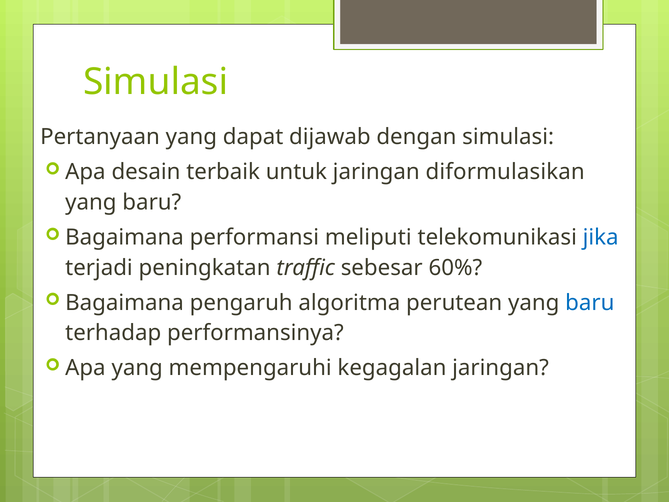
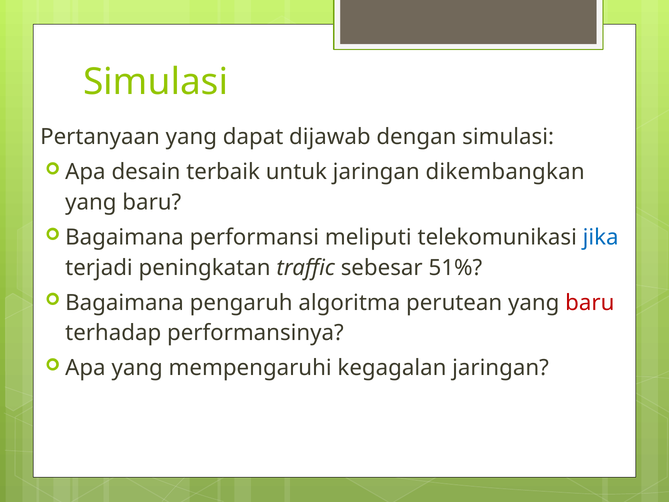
diformulasikan: diformulasikan -> dikembangkan (505, 172)
60%: 60% -> 51% (455, 268)
baru colour: blue -> red (590, 303)
